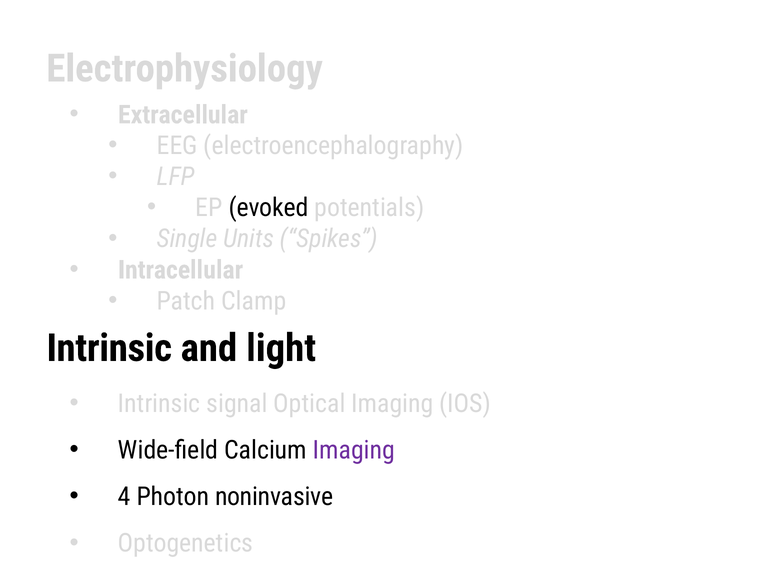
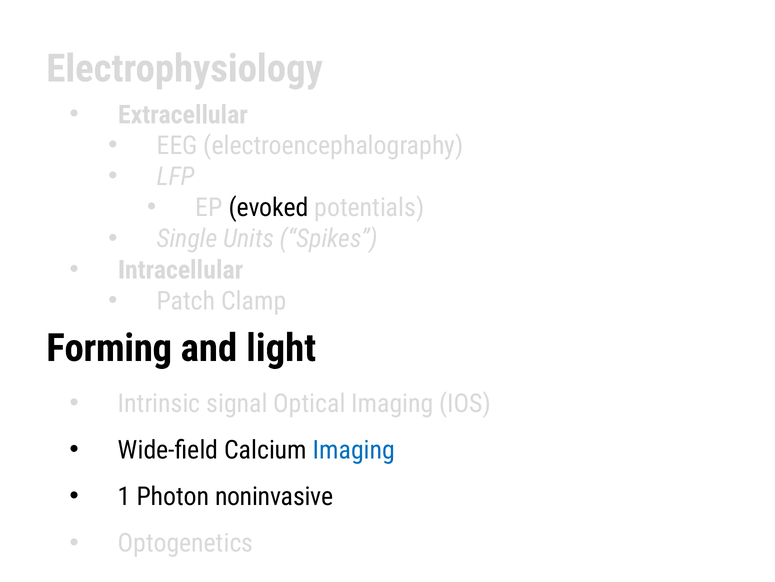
Intrinsic: Intrinsic -> Forming (109, 348)
Imaging colour: purple -> blue (354, 450)
4: 4 -> 1 (124, 496)
